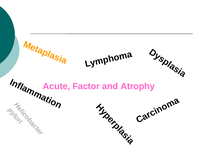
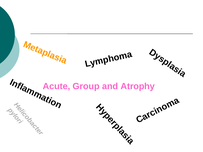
Factor: Factor -> Group (86, 86)
